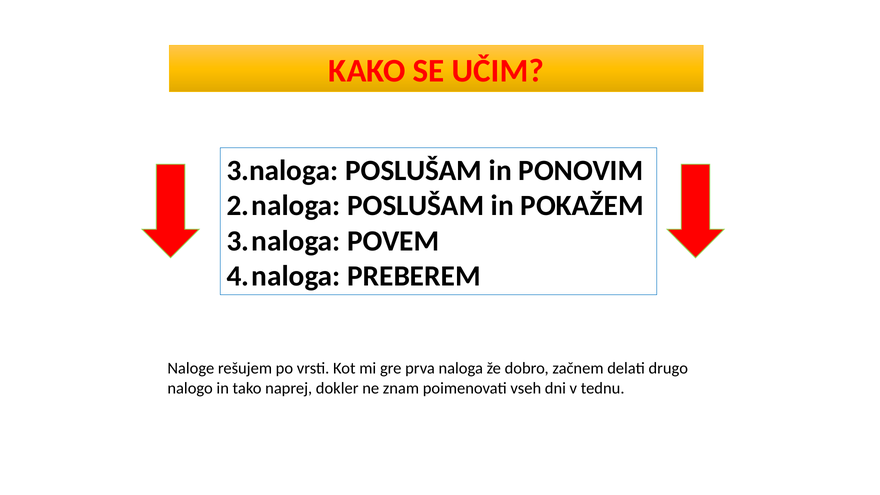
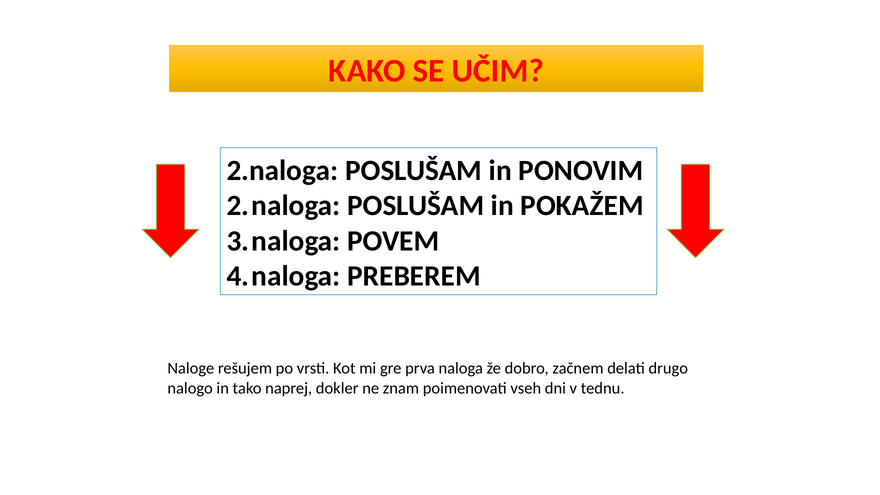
3.naloga: 3.naloga -> 2.naloga (282, 170)
